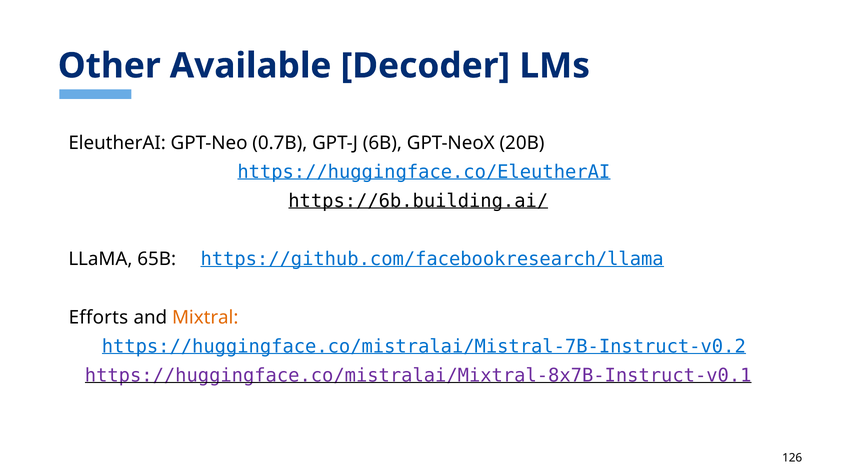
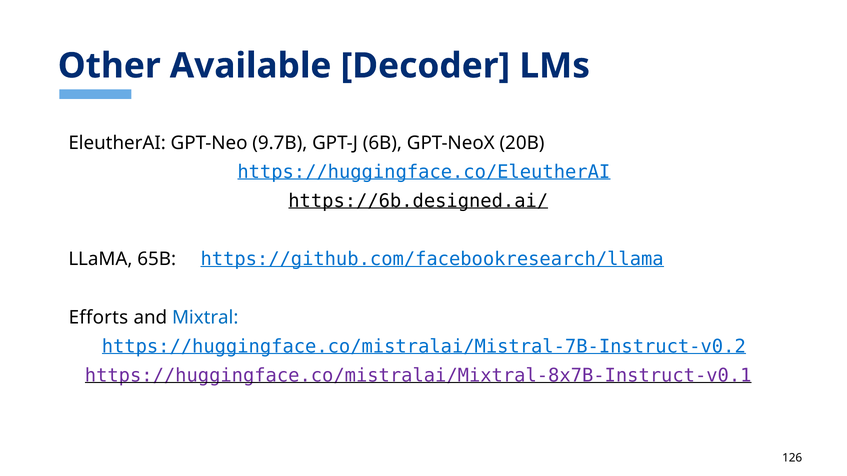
0.7B: 0.7B -> 9.7B (280, 143)
https://6b.building.ai/: https://6b.building.ai/ -> https://6b.designed.ai/ (418, 201)
Mixtral colour: orange -> blue (205, 318)
